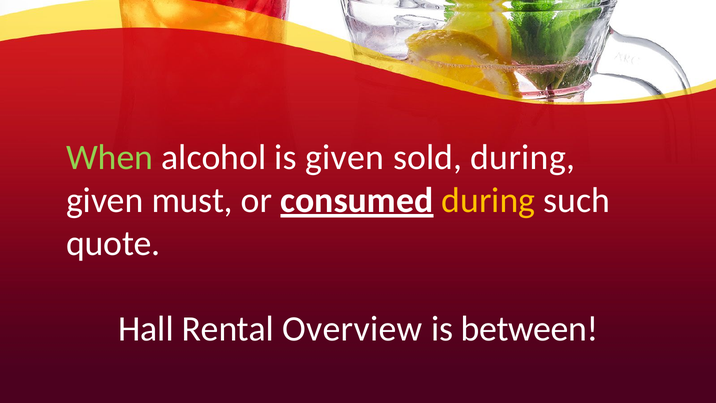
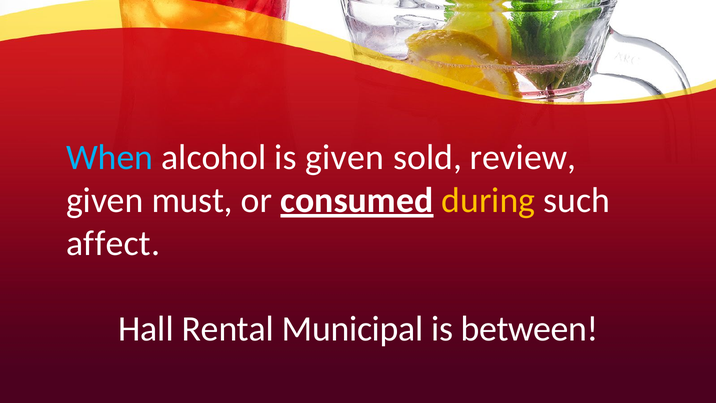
When colour: light green -> light blue (110, 157)
sold during: during -> review (523, 157)
quote: quote -> affect (113, 243)
Overview: Overview -> Municipal (353, 329)
